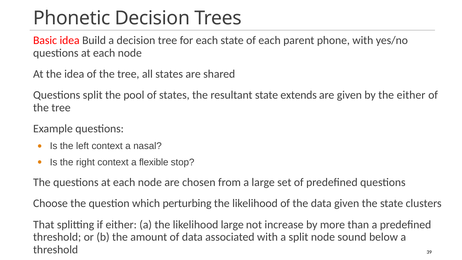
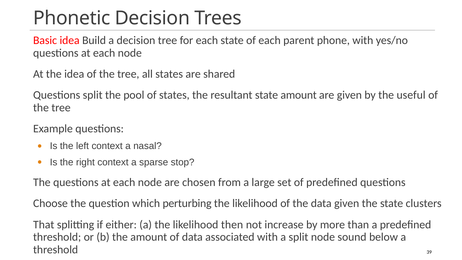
state extends: extends -> amount (299, 95)
the either: either -> useful (411, 95)
flexible: flexible -> sparse (154, 162)
likelihood large: large -> then (232, 224)
